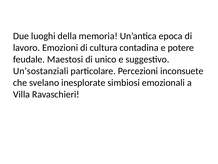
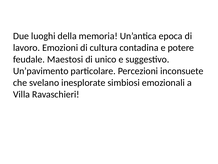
Un’sostanziali: Un’sostanziali -> Un’pavimento (41, 71)
